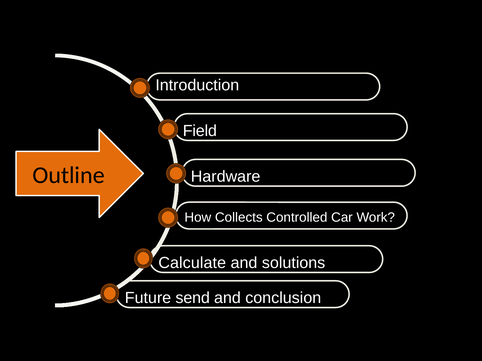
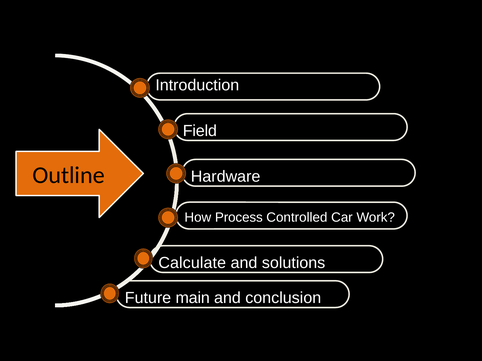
Collects: Collects -> Process (239, 218)
send: send -> main (193, 298)
